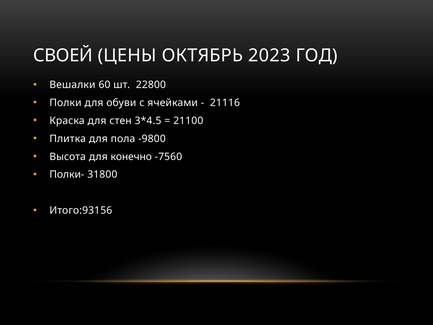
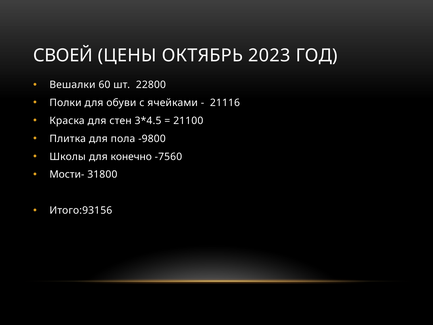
Высота: Высота -> Школы (68, 157)
Полки-: Полки- -> Мости- (67, 174)
